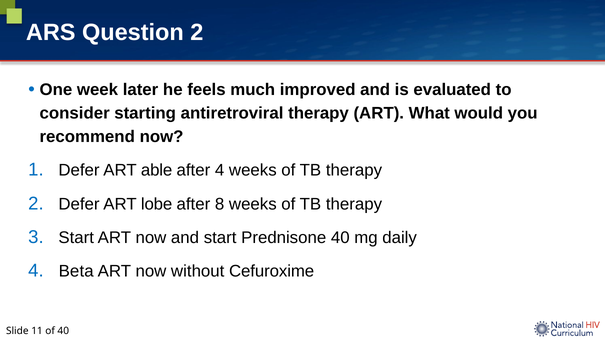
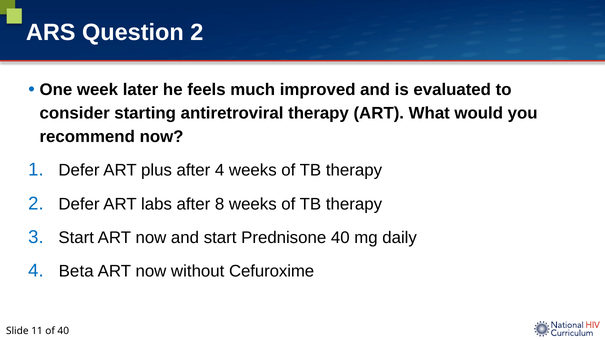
able: able -> plus (157, 171)
lobe: lobe -> labs (157, 204)
